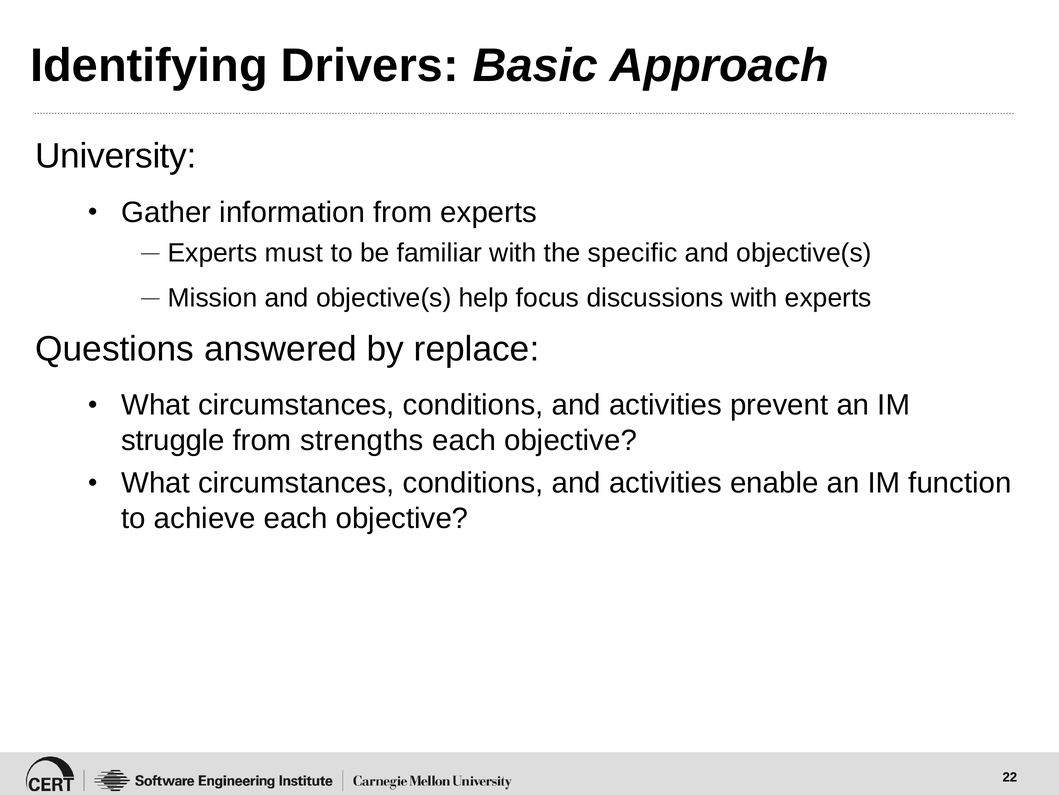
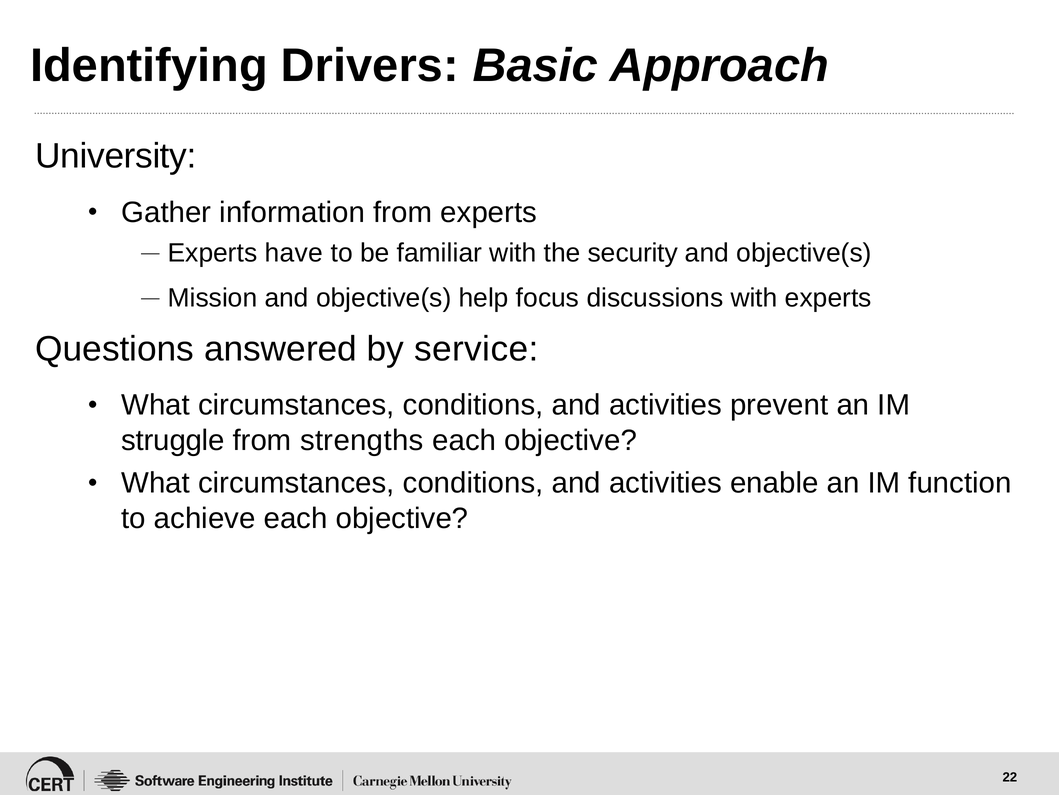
must: must -> have (294, 253)
specific: specific -> security (633, 253)
replace: replace -> service (476, 349)
